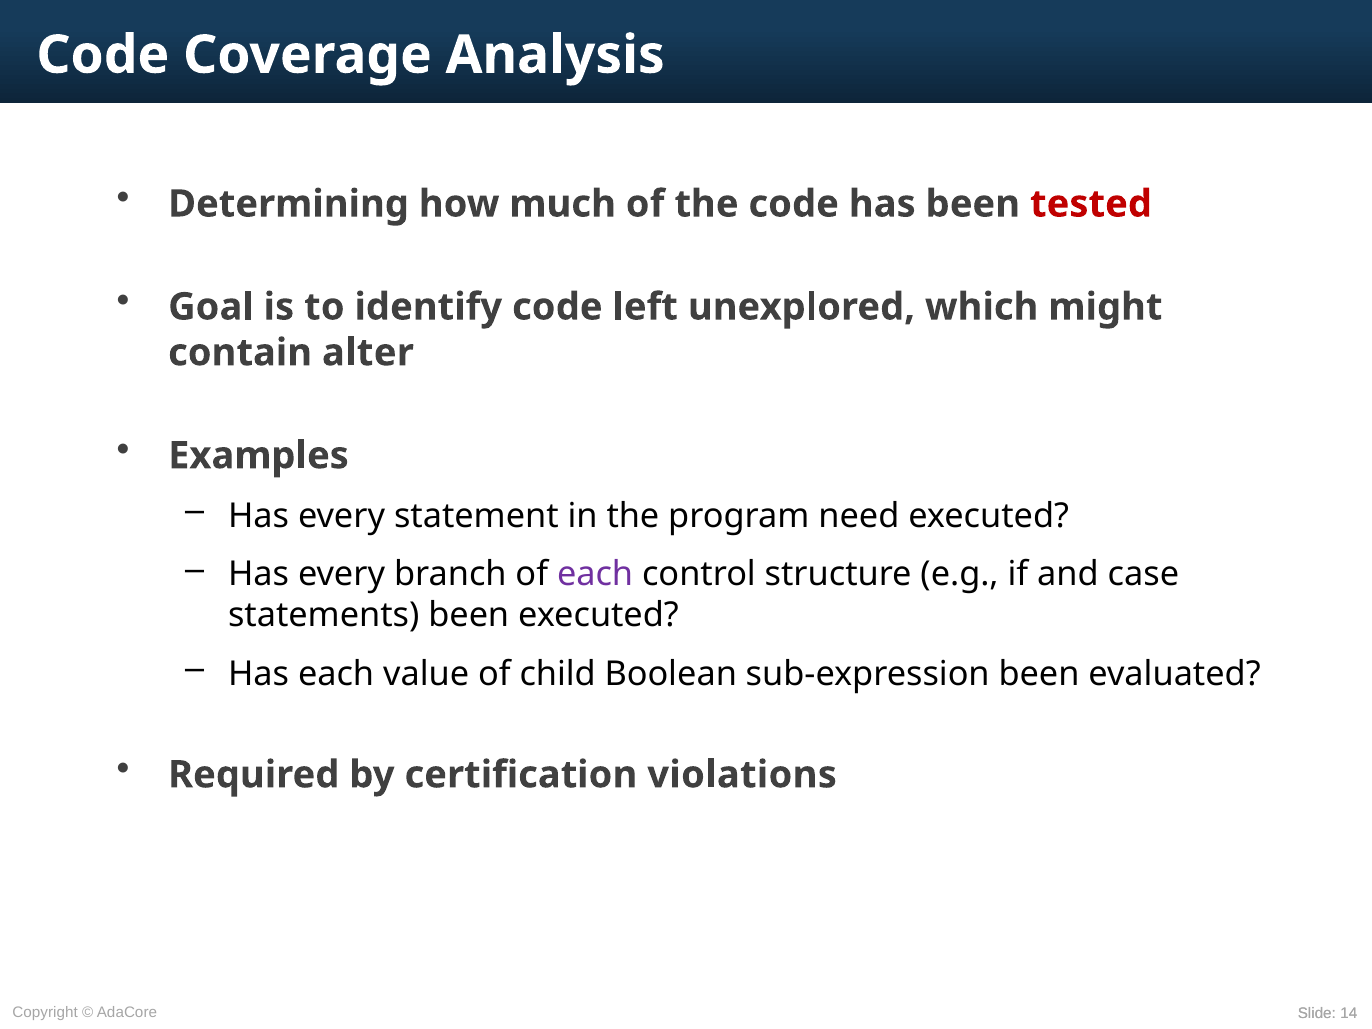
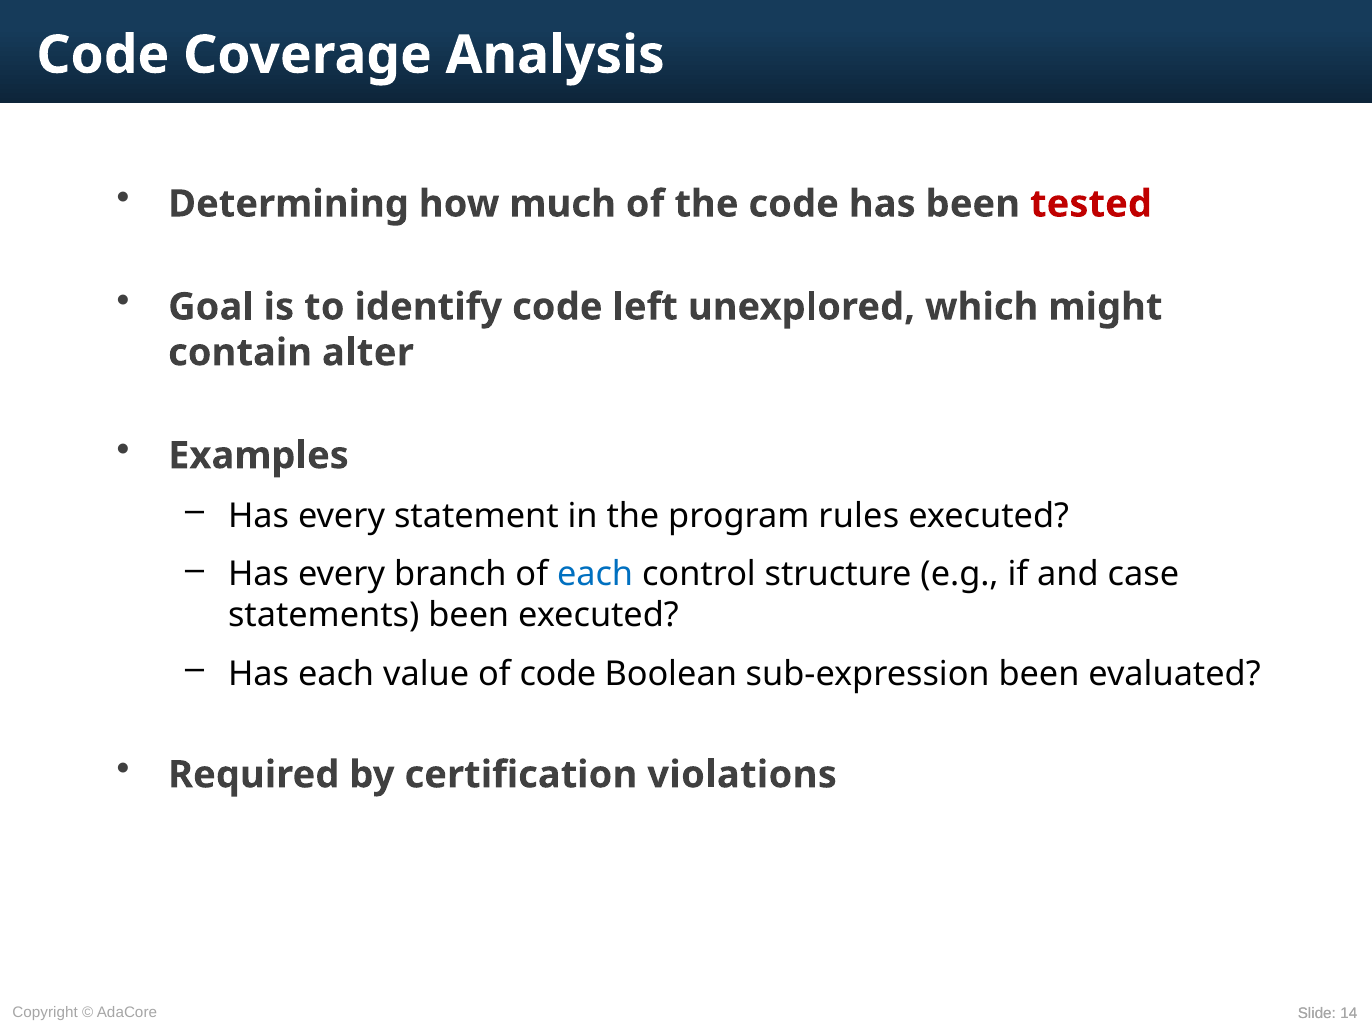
need: need -> rules (859, 516)
each colour: purple -> blue (595, 574)
of child: child -> code (558, 674)
